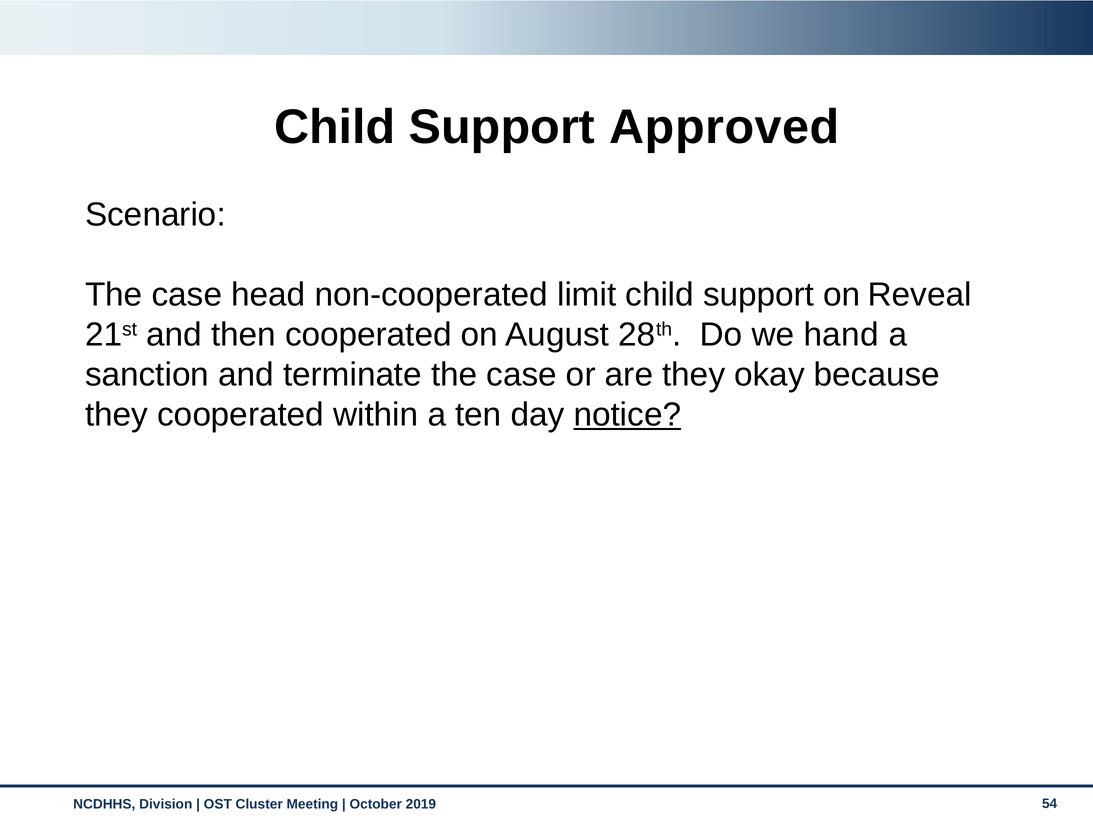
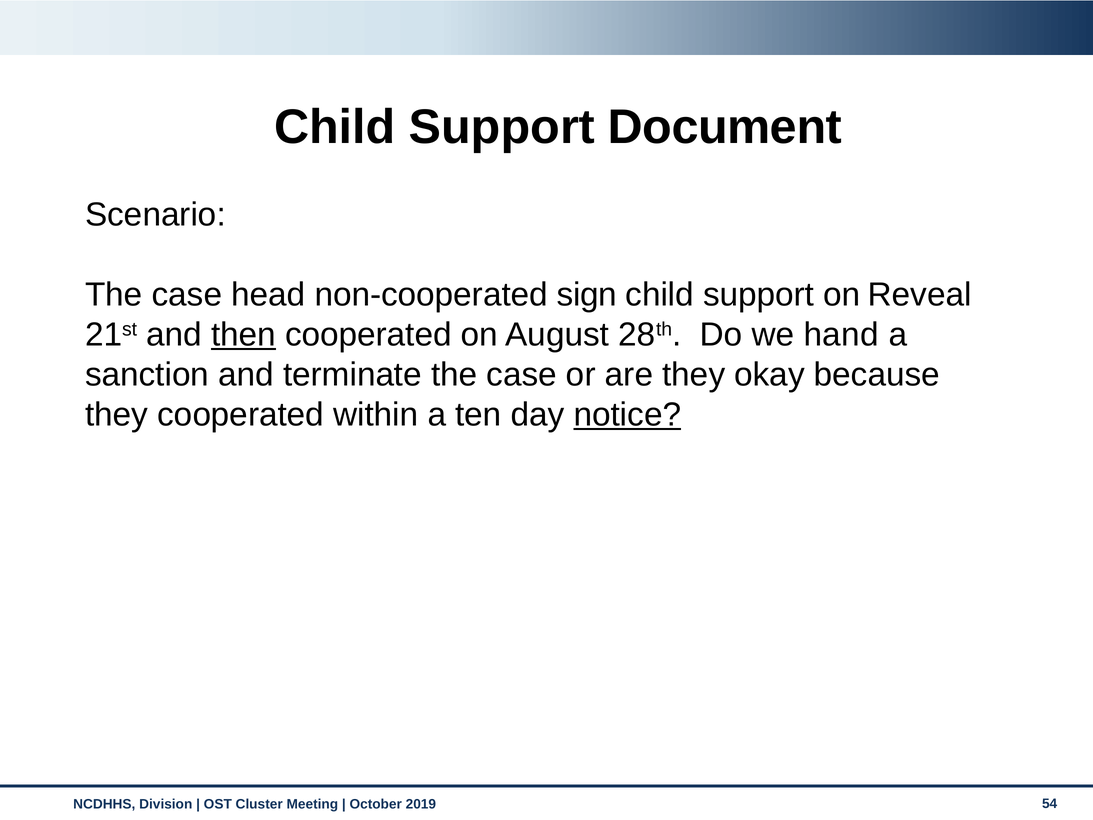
Approved: Approved -> Document (725, 127)
limit: limit -> sign (587, 295)
then underline: none -> present (243, 335)
